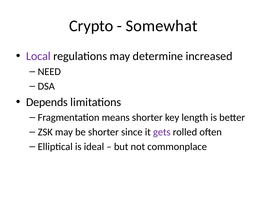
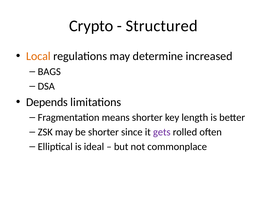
Somewhat: Somewhat -> Structured (162, 26)
Local colour: purple -> orange (38, 56)
NEED: NEED -> BAGS (49, 71)
